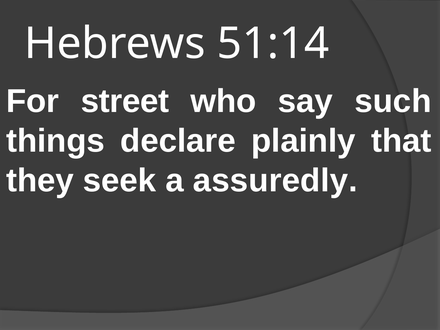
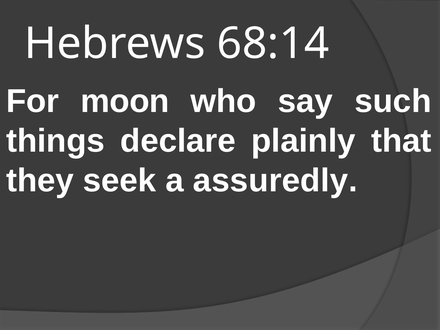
51:14: 51:14 -> 68:14 (273, 44)
street: street -> moon (125, 101)
